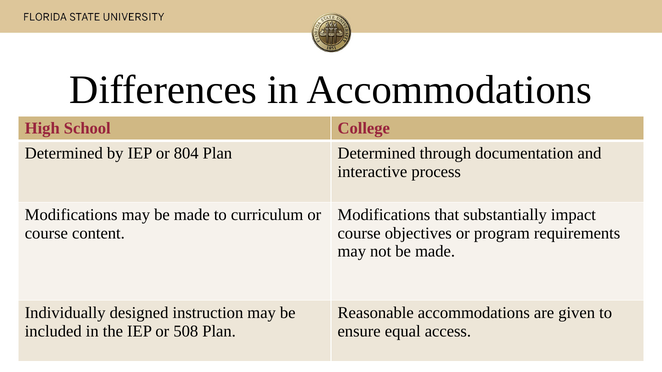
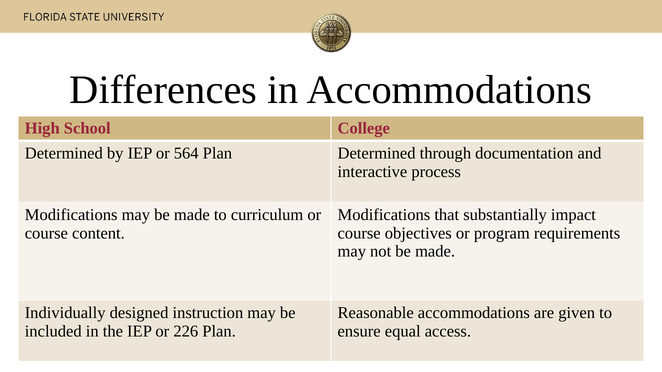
804: 804 -> 564 (186, 154)
508: 508 -> 226 (186, 332)
